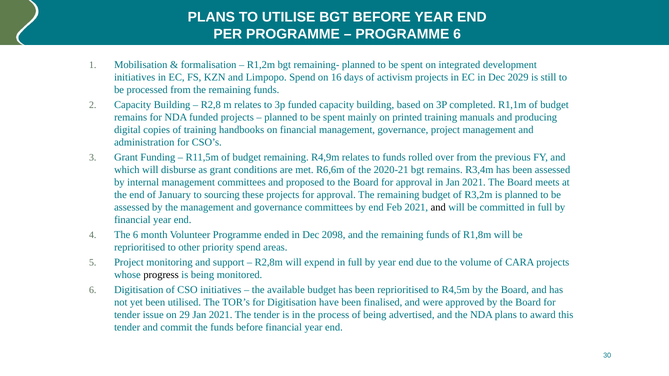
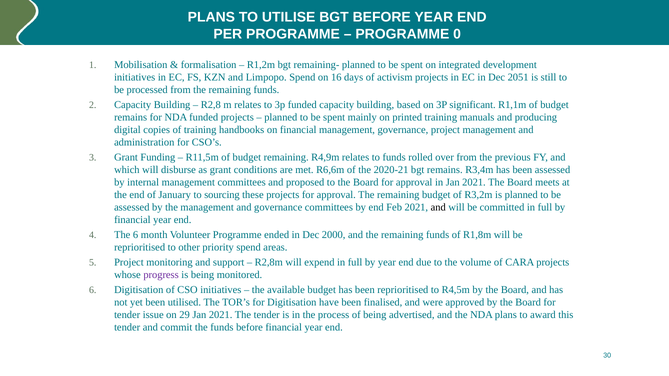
PROGRAMME 6: 6 -> 0 (457, 34)
2029: 2029 -> 2051 (518, 77)
completed: completed -> significant (473, 105)
2098: 2098 -> 2000 (334, 235)
progress colour: black -> purple (161, 275)
